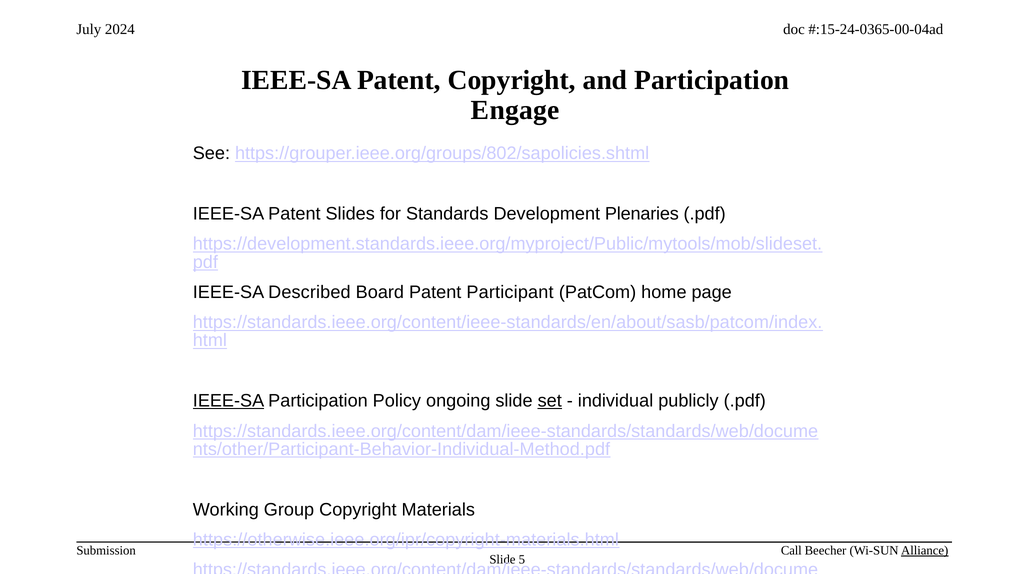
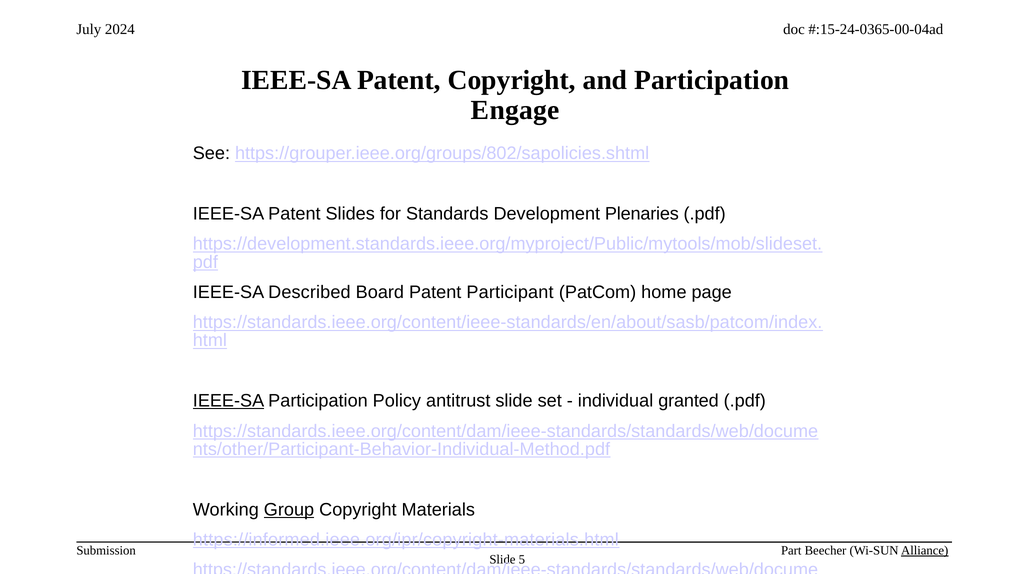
ongoing: ongoing -> antitrust (458, 401)
set underline: present -> none (550, 401)
publicly: publicly -> granted (688, 401)
Group underline: none -> present (289, 509)
https://otherwise.ieee.org/ipr/copyright-materials.html: https://otherwise.ieee.org/ipr/copyright-materials.html -> https://informed.ieee.org/ipr/copyright-materials.html (406, 540)
Call: Call -> Part (791, 550)
